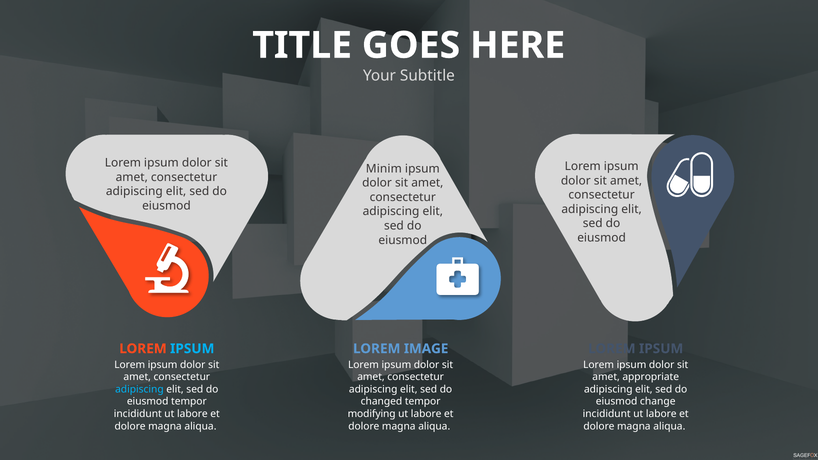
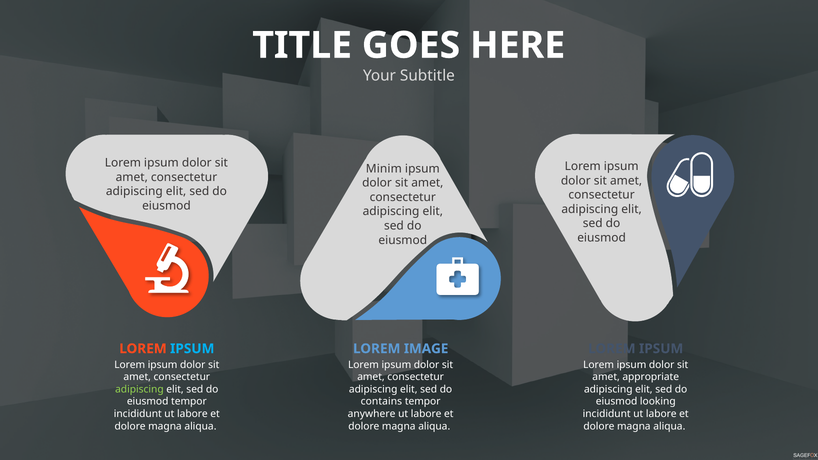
adipiscing colour: light blue -> light green (139, 389)
changed: changed -> contains (381, 402)
change: change -> looking (658, 402)
modifying: modifying -> anywhere (372, 414)
